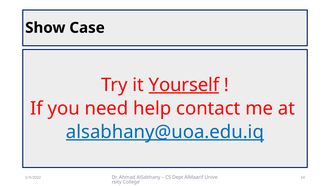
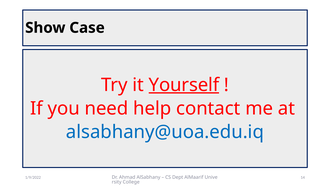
alsabhany@uoa.edu.iq underline: present -> none (165, 132)
